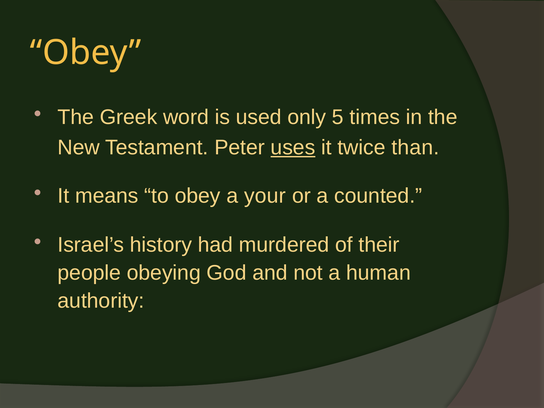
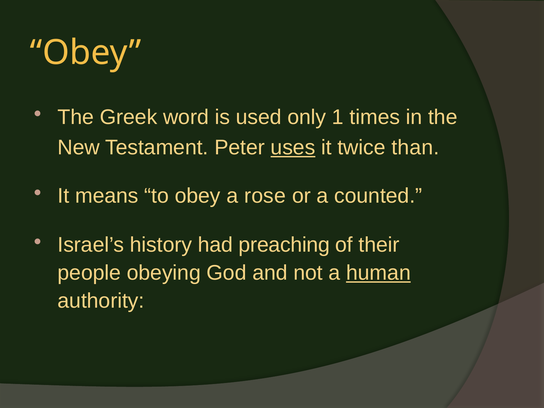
5: 5 -> 1 (338, 117)
your: your -> rose (265, 196)
murdered: murdered -> preaching (284, 245)
human underline: none -> present (378, 273)
